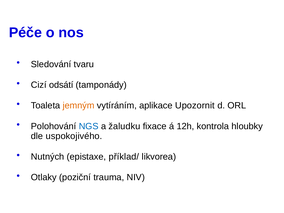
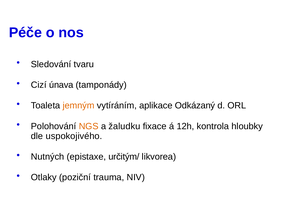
odsátí: odsátí -> únava (61, 85)
Upozornit: Upozornit -> Odkázaný (195, 106)
NGS colour: blue -> orange (89, 126)
příklad/: příklad/ -> určitým/ (124, 157)
